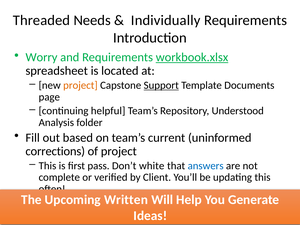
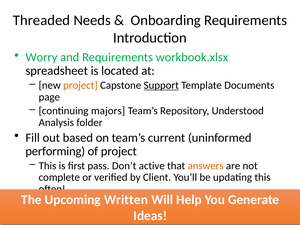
Individually: Individually -> Onboarding (166, 20)
workbook.xlsx underline: present -> none (192, 57)
helpful: helpful -> majors (108, 111)
corrections: corrections -> performing (55, 151)
white: white -> active (152, 166)
answers colour: blue -> orange (206, 166)
